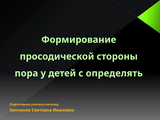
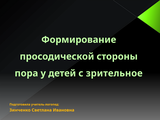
определять: определять -> зрительное (114, 73)
